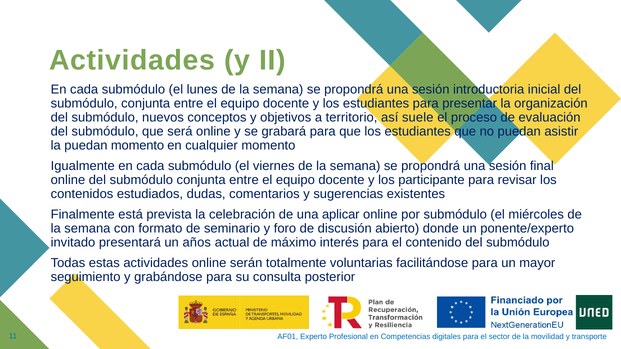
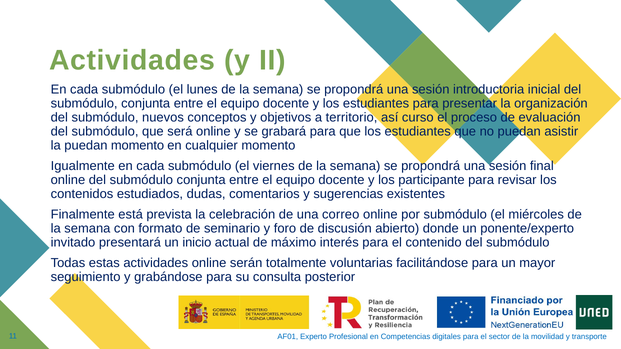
suele: suele -> curso (418, 118)
aplicar: aplicar -> correo (341, 215)
años: años -> inicio (197, 243)
